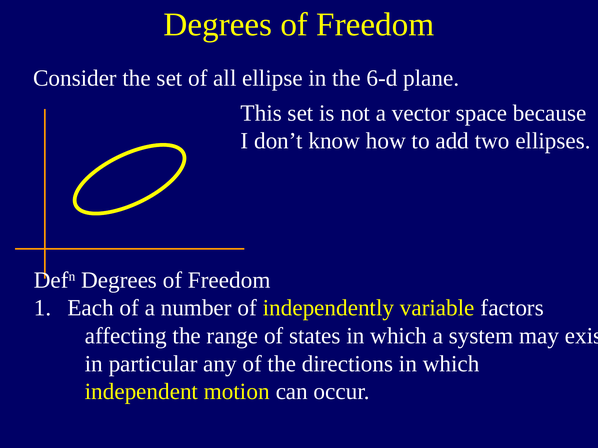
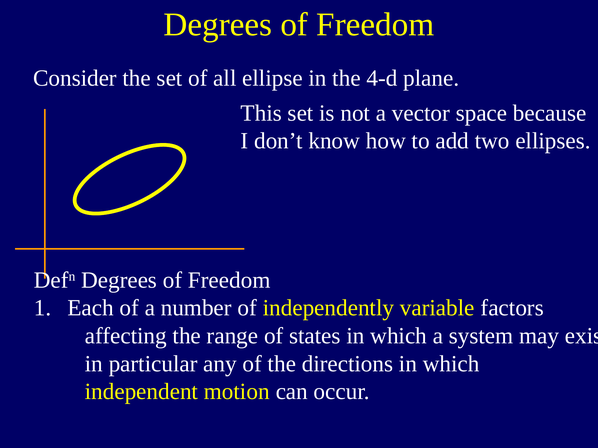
6-d: 6-d -> 4-d (382, 78)
